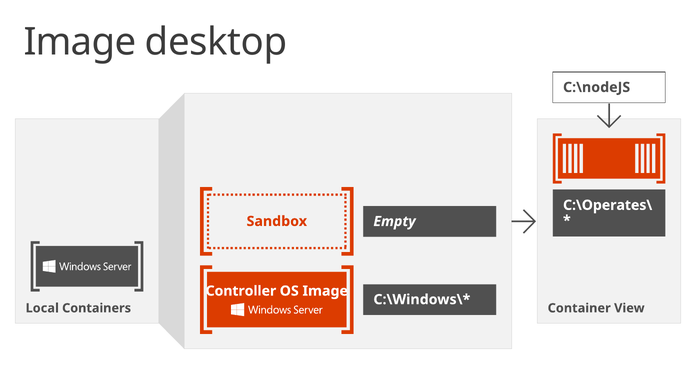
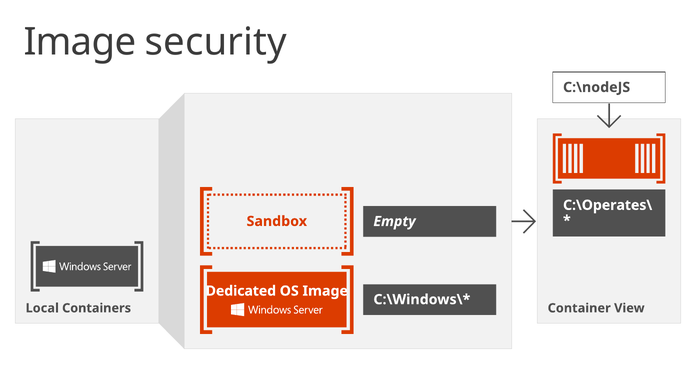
desktop: desktop -> security (216, 42)
Controller: Controller -> Dedicated (241, 291)
